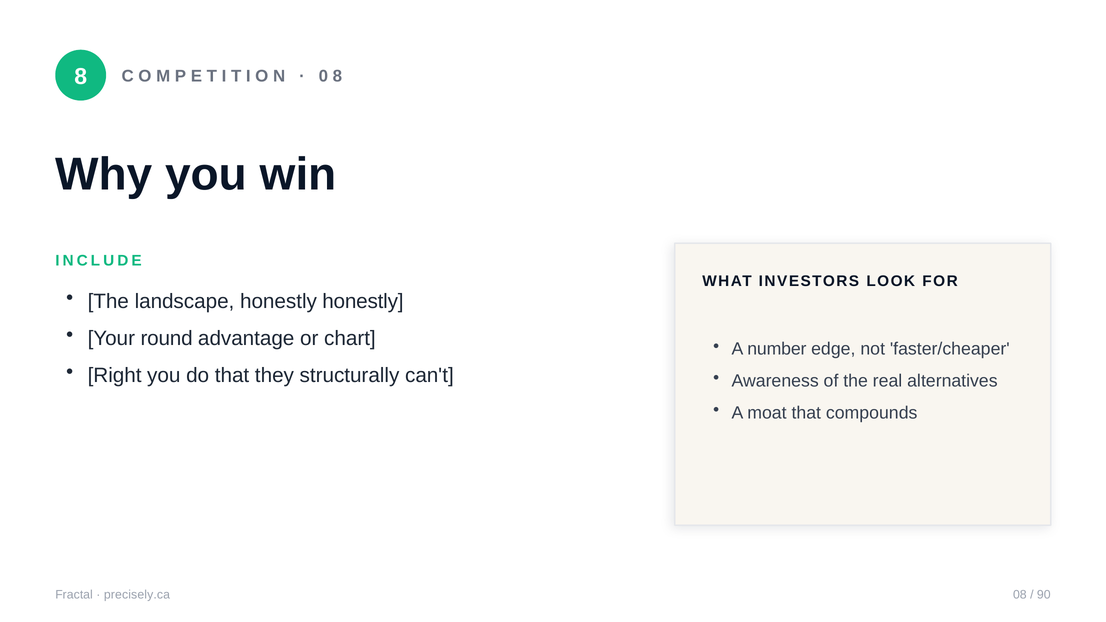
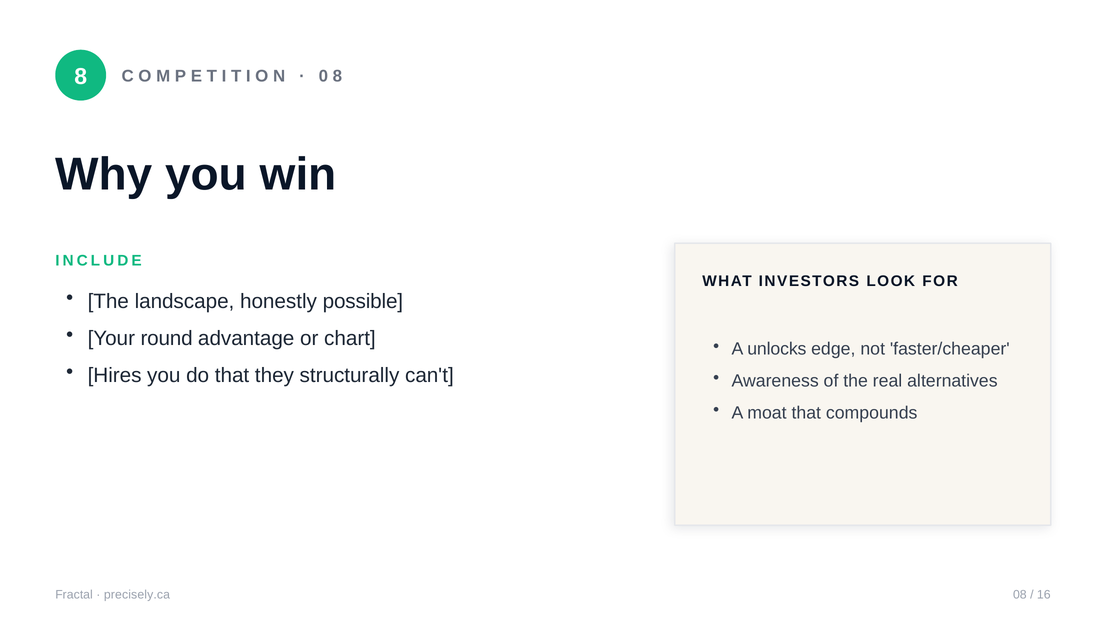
honestly honestly: honestly -> possible (363, 301)
number: number -> unlocks (777, 349)
Right: Right -> Hires (115, 376)
90: 90 -> 16 (1044, 595)
